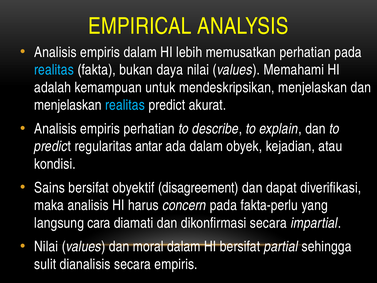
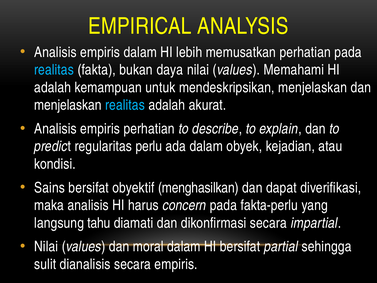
realitas predict: predict -> adalah (167, 105)
antar: antar -> perlu (149, 146)
disagreement: disagreement -> menghasilkan (198, 188)
cara: cara -> tahu (99, 223)
